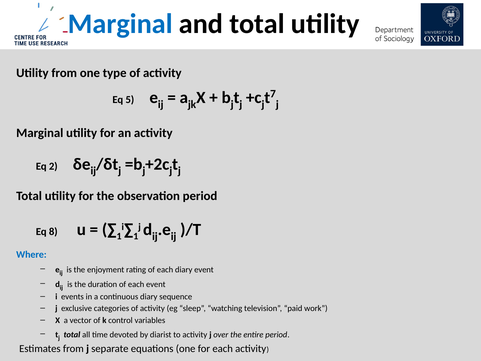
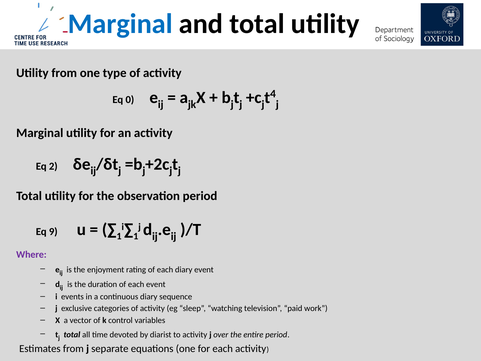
5: 5 -> 0 (130, 100)
7: 7 -> 4 (273, 94)
8: 8 -> 9 (53, 232)
Where colour: blue -> purple (31, 254)
